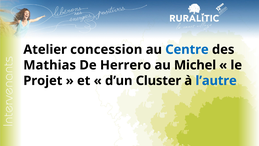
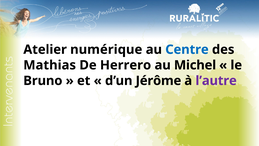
concession: concession -> numérique (106, 49)
Projet: Projet -> Bruno (43, 81)
Cluster: Cluster -> Jérôme (158, 81)
l’autre colour: blue -> purple (216, 81)
